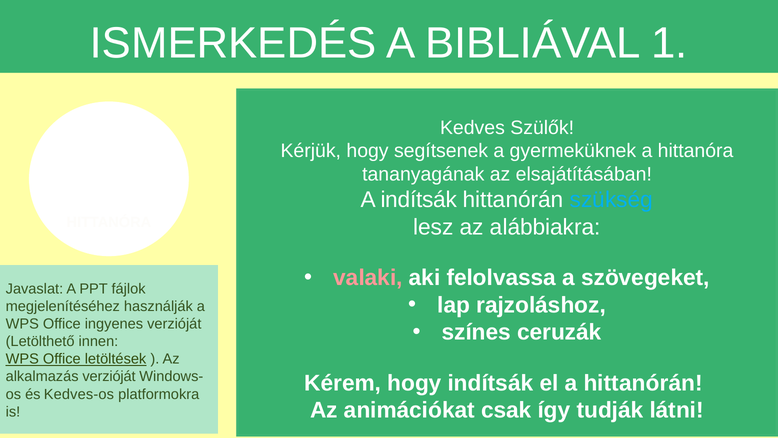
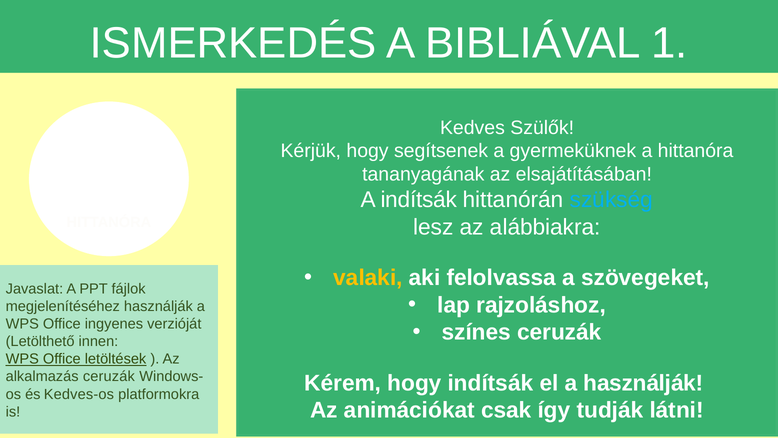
valaki colour: pink -> yellow (368, 278)
alkalmazás verzióját: verzióját -> ceruzák (109, 376)
a hittanórán: hittanórán -> használják (643, 383)
